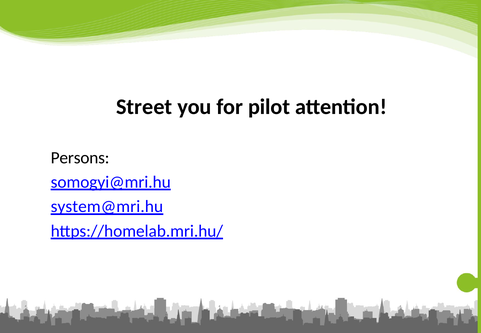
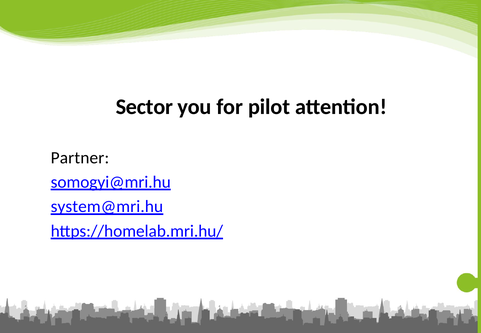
Street: Street -> Sector (144, 107)
Persons: Persons -> Partner (80, 158)
